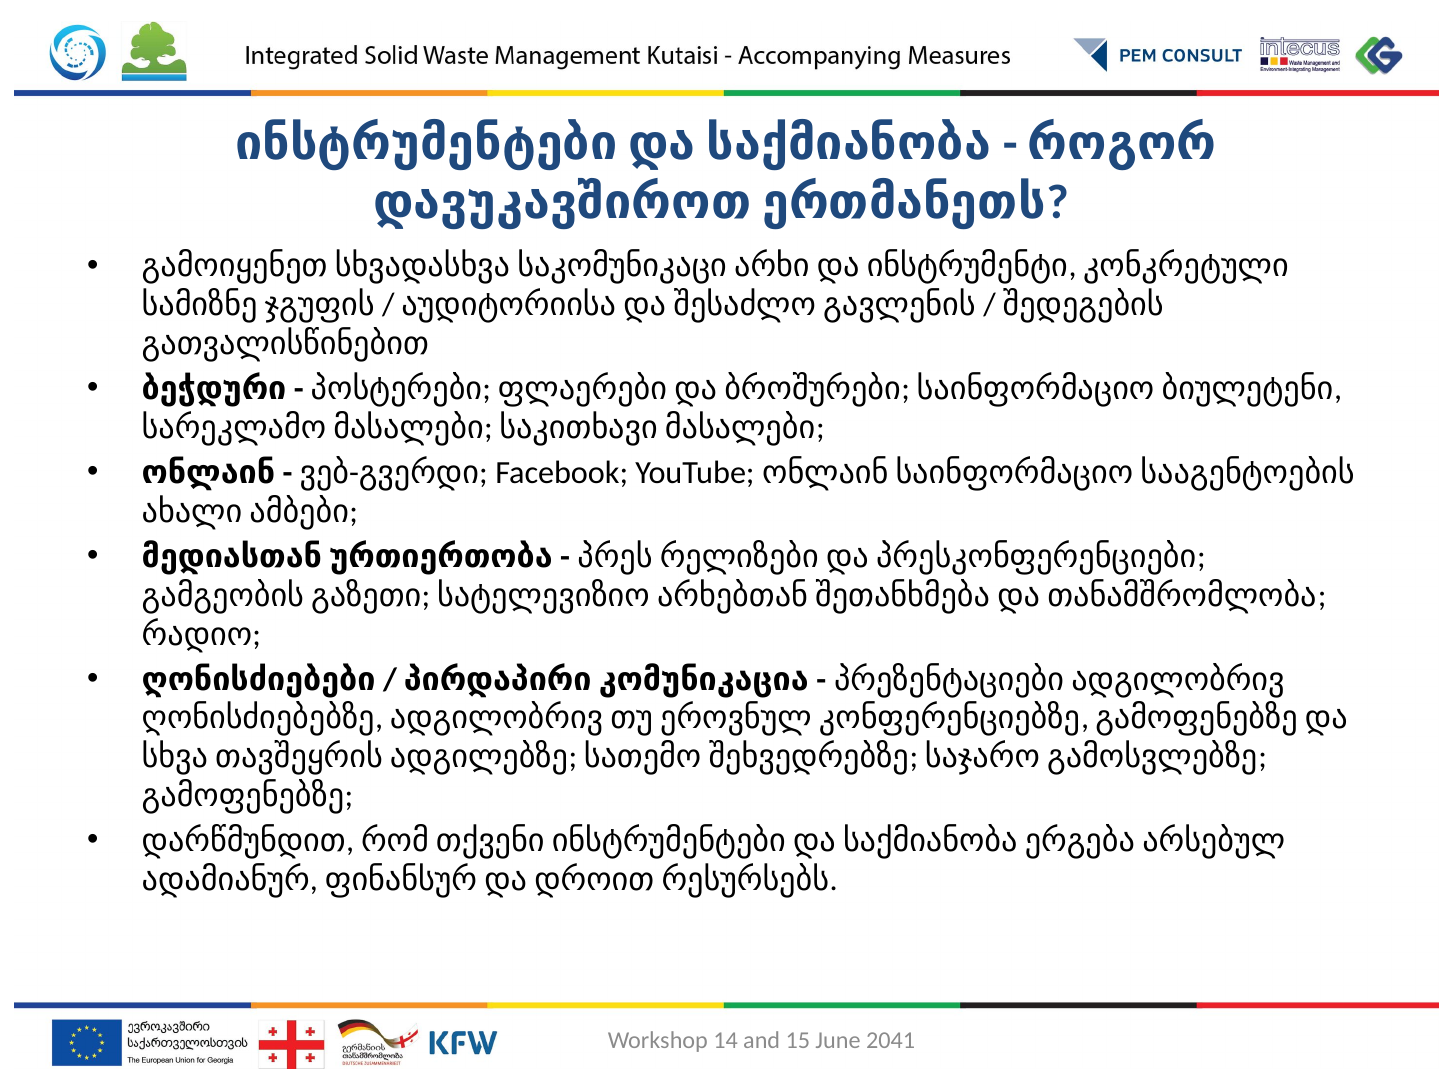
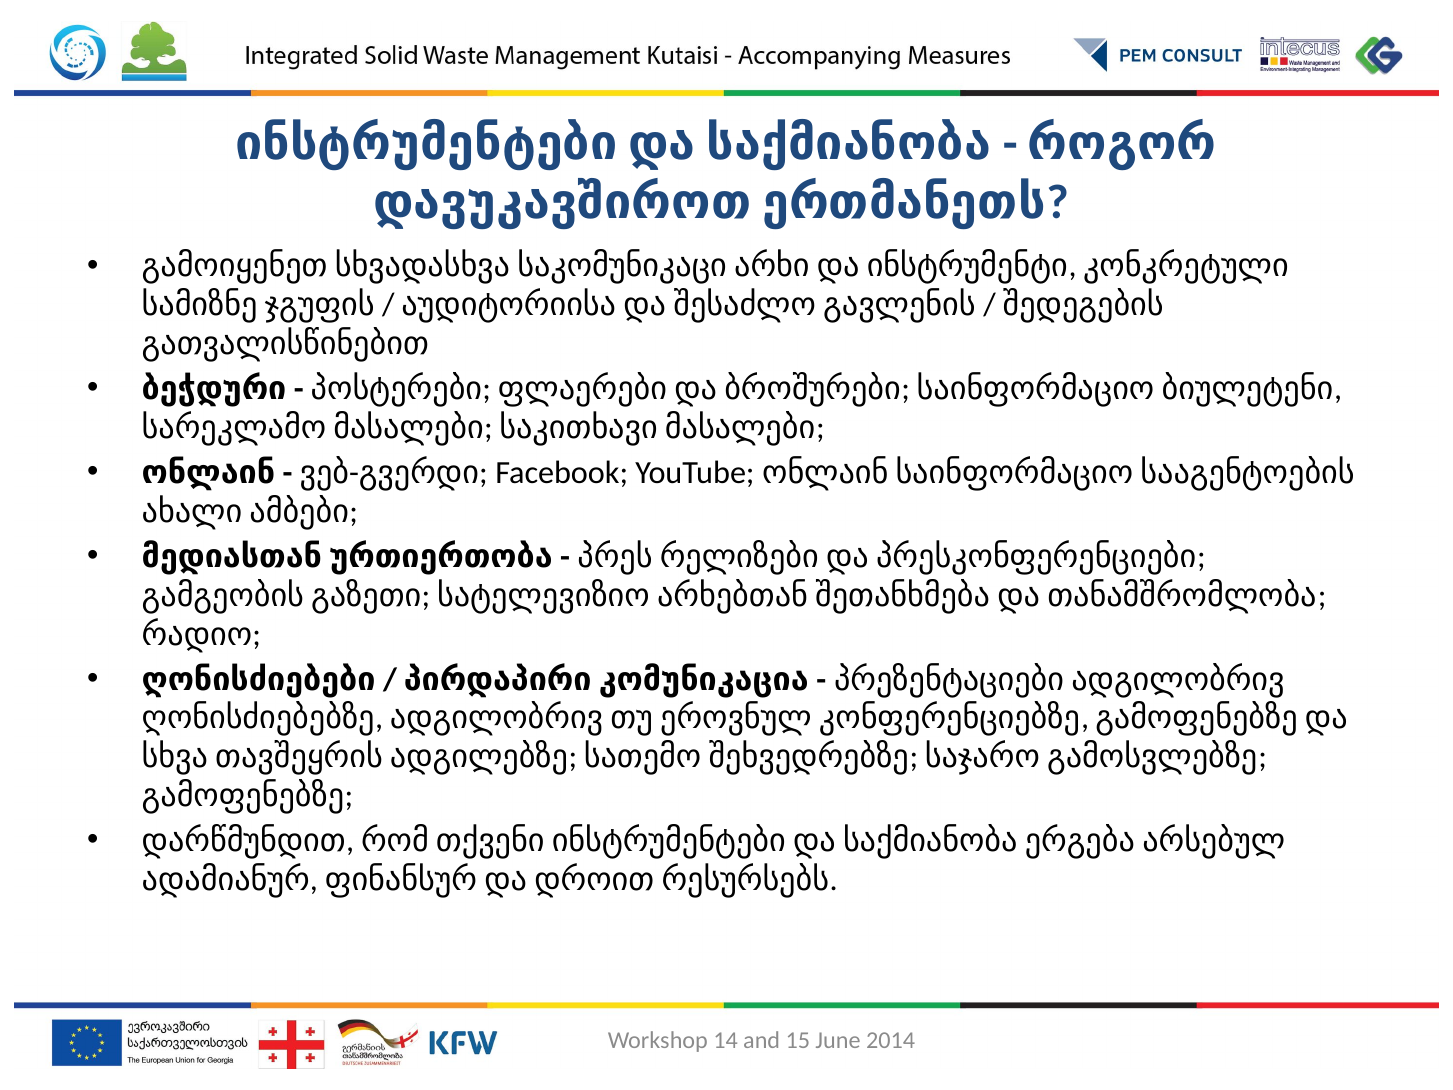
2041: 2041 -> 2014 (891, 1041)
